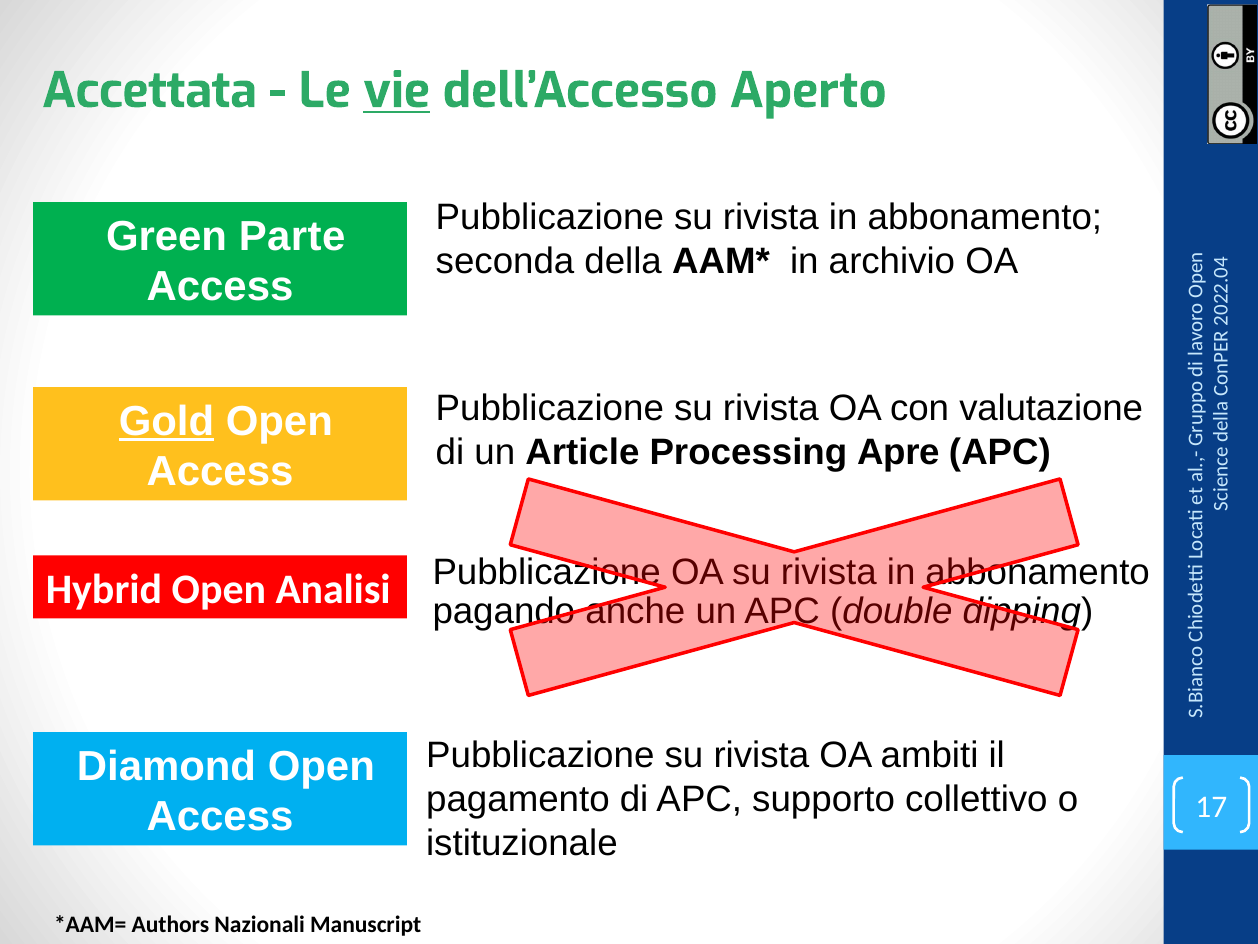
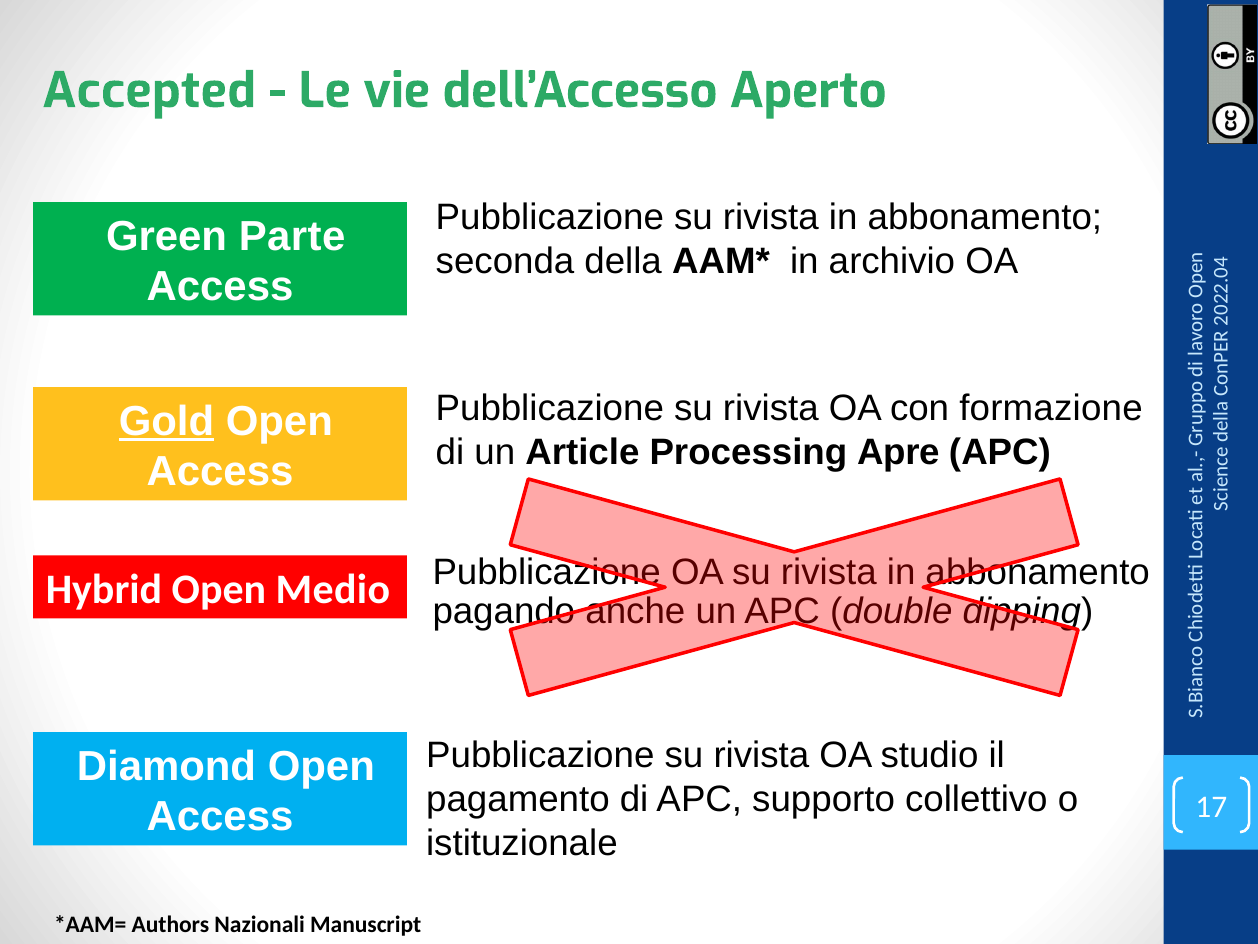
Accettata: Accettata -> Accepted (149, 91)
vie underline: present -> none (397, 91)
valutazione: valutazione -> formazione (1051, 408)
Analisi: Analisi -> Medio (333, 590)
ambiti: ambiti -> studio (930, 755)
